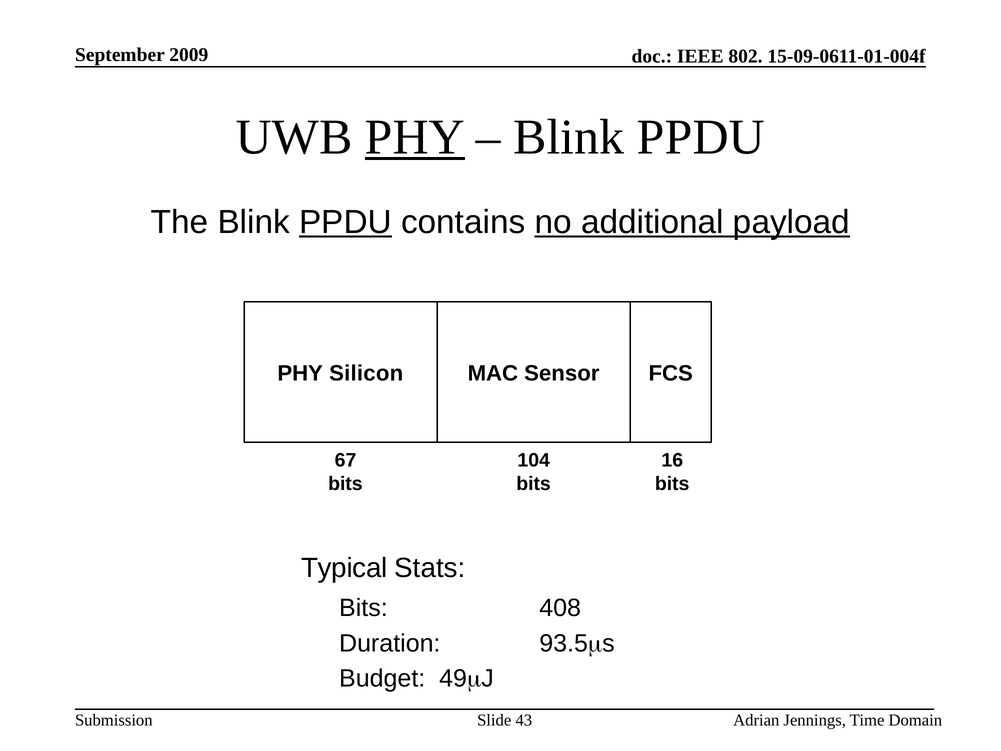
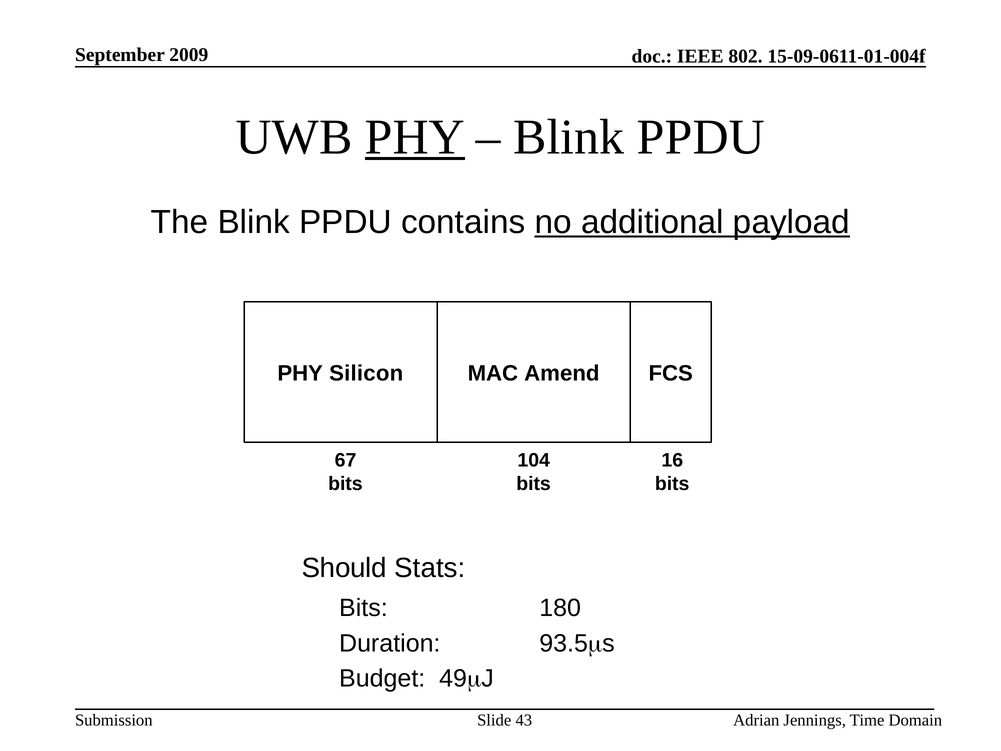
PPDU underline: present -> none (346, 222)
Sensor: Sensor -> Amend (562, 373)
Typical: Typical -> Should (344, 568)
408: 408 -> 180 (560, 608)
